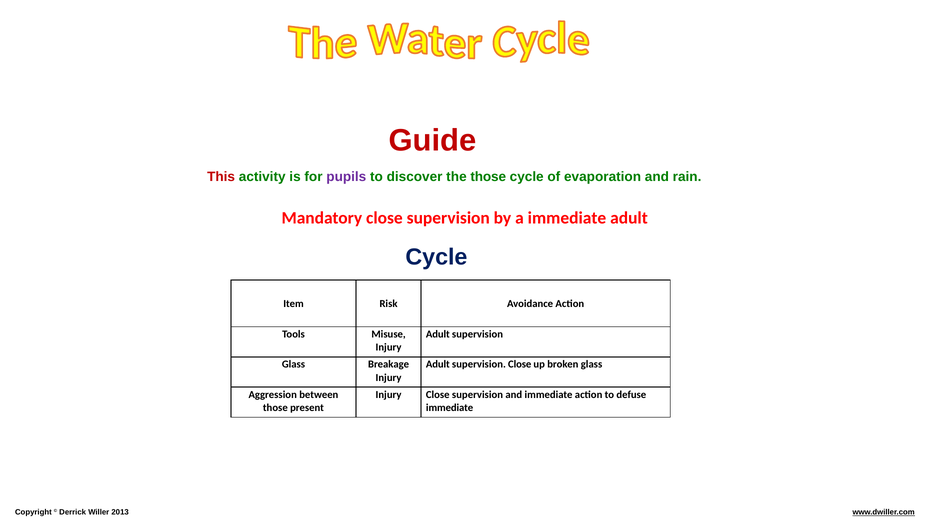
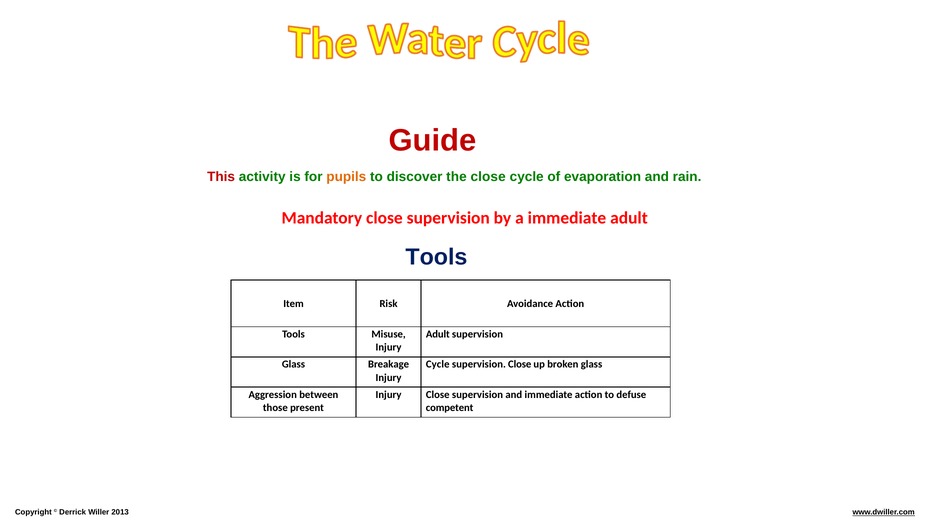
pupils colour: purple -> orange (346, 177)
the those: those -> close (488, 177)
Cycle: Cycle -> Tools (436, 257)
Adult: Adult -> Cycle (438, 364)
immediate: immediate -> competent (450, 408)
